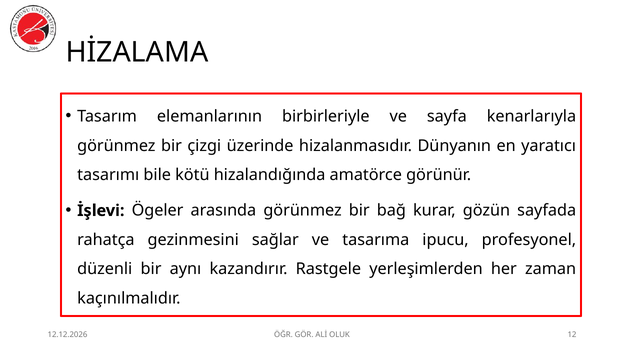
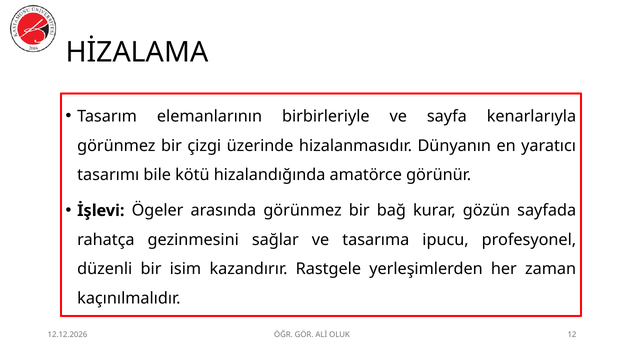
aynı: aynı -> isim (185, 269)
